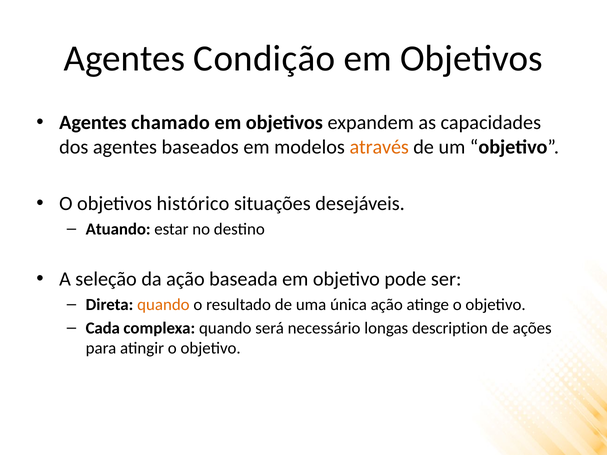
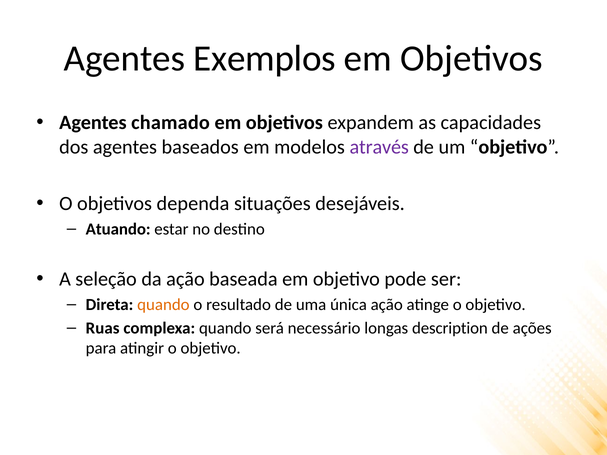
Condição: Condição -> Exemplos (265, 59)
através colour: orange -> purple (379, 147)
histórico: histórico -> dependa (193, 204)
Cada: Cada -> Ruas (103, 328)
